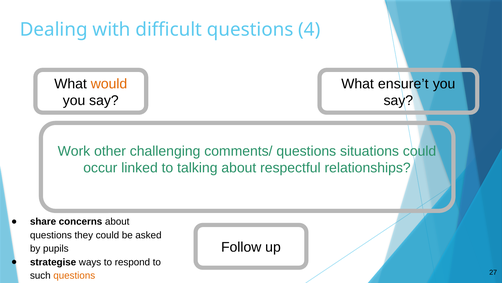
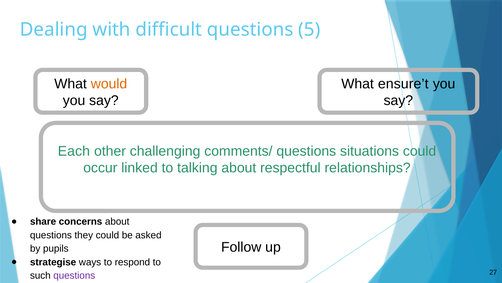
4: 4 -> 5 (309, 30)
Work: Work -> Each (74, 151)
questions colour: orange -> purple (74, 275)
